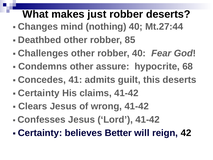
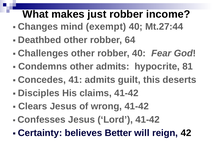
robber deserts: deserts -> income (168, 14)
nothing: nothing -> exempt (106, 27)
85: 85 -> 64 (130, 40)
other assure: assure -> admits (113, 66)
68: 68 -> 81 (188, 66)
Certainty: Certainty -> Disciples (39, 93)
